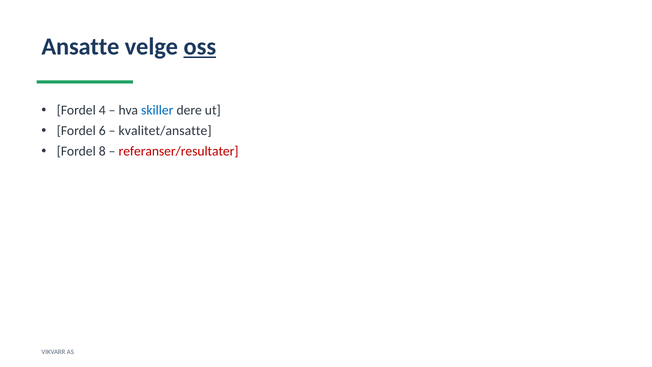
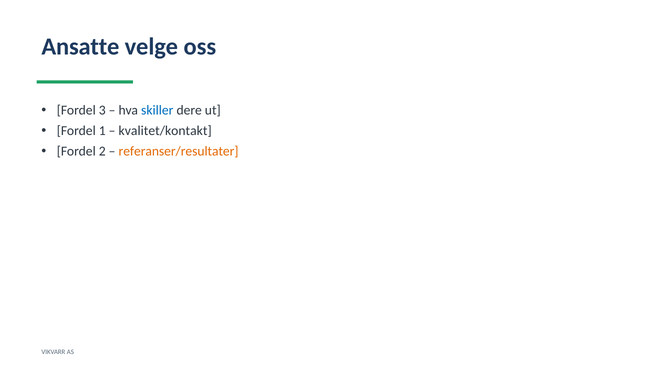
oss underline: present -> none (200, 47)
4: 4 -> 3 (102, 110)
6: 6 -> 1 (102, 131)
kvalitet/ansatte: kvalitet/ansatte -> kvalitet/kontakt (165, 131)
8: 8 -> 2 (102, 151)
referanser/resultater colour: red -> orange (179, 151)
